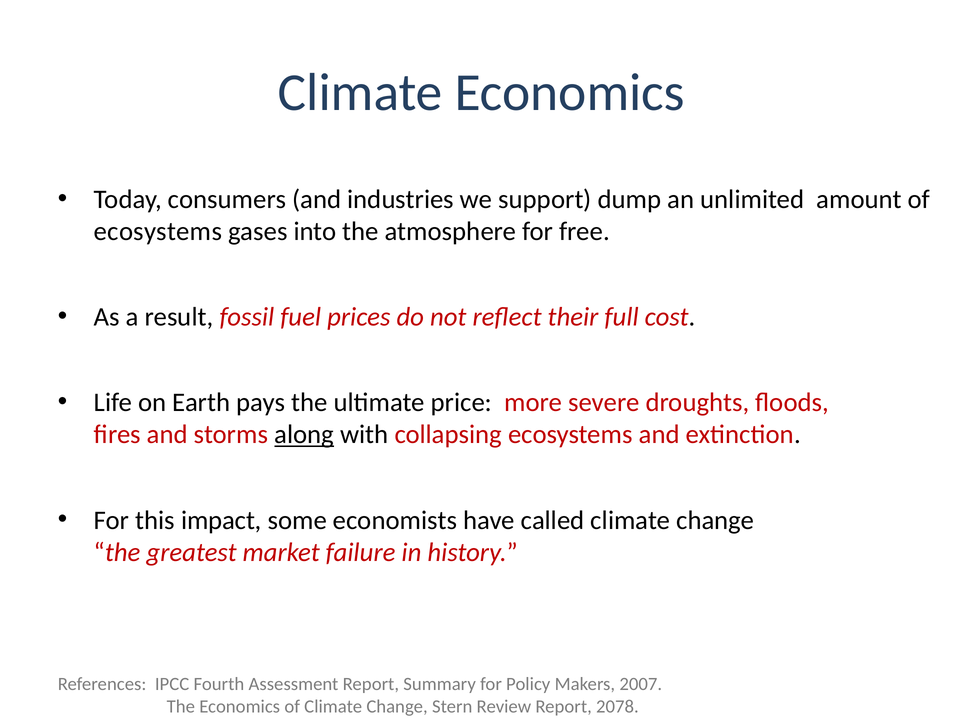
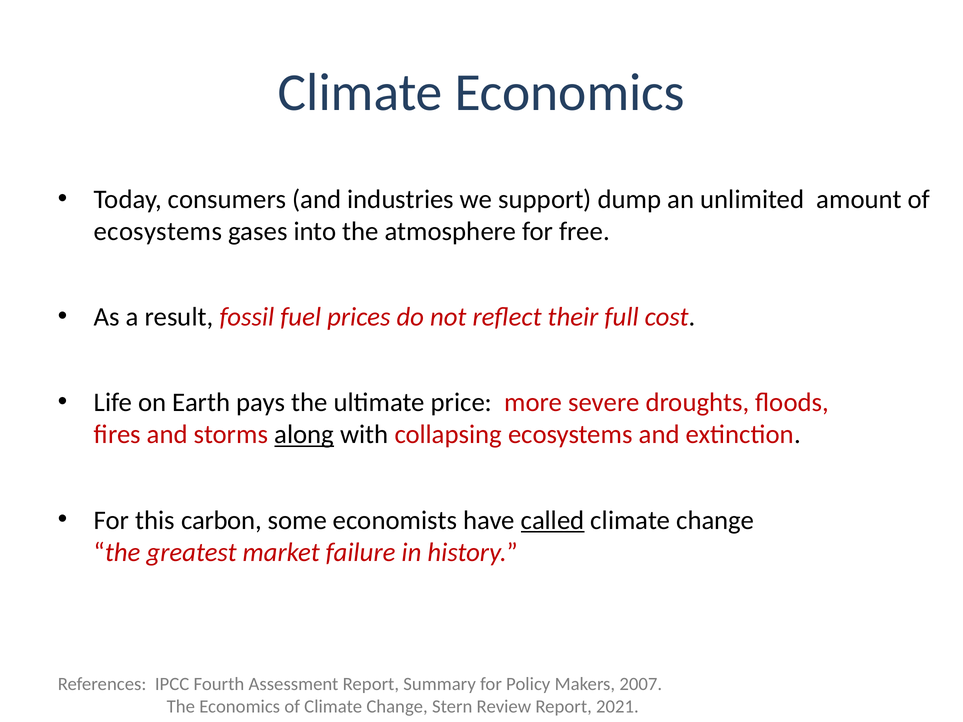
impact: impact -> carbon (221, 520)
called underline: none -> present (553, 520)
2078: 2078 -> 2021 (617, 707)
